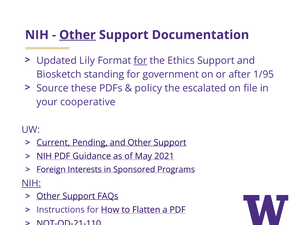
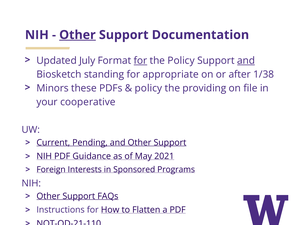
Lily: Lily -> July (87, 60)
the Ethics: Ethics -> Policy (181, 60)
and underline: none -> present (246, 60)
government: government -> appropriate (171, 74)
1/95: 1/95 -> 1/38 (264, 74)
Source: Source -> Minors (53, 88)
escalated: escalated -> providing (204, 88)
NIH underline: present -> none (31, 183)
